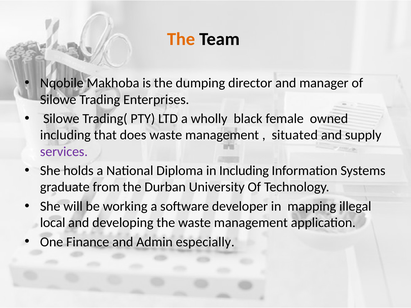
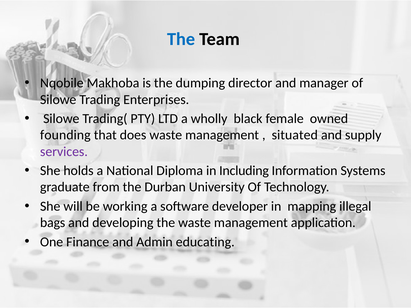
The colour: orange -> blue (181, 39)
including: including -> founding (65, 135)
local: local -> bags (53, 223)
especially: especially -> educating (205, 242)
